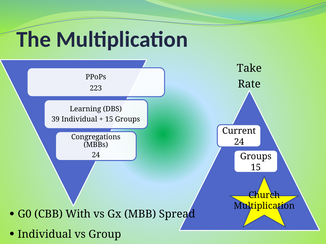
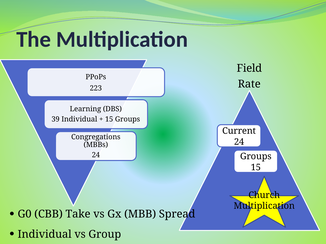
Take: Take -> Field (249, 69)
With: With -> Take (78, 215)
